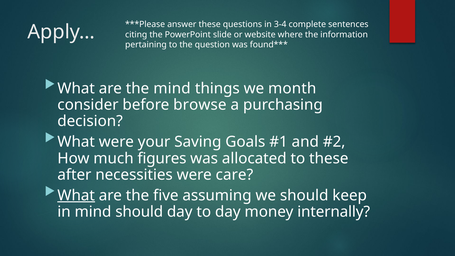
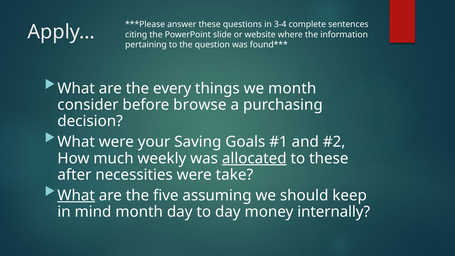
the mind: mind -> every (172, 88)
figures: figures -> weekly (162, 158)
allocated underline: none -> present (254, 158)
care: care -> take (234, 175)
mind should: should -> month (139, 212)
